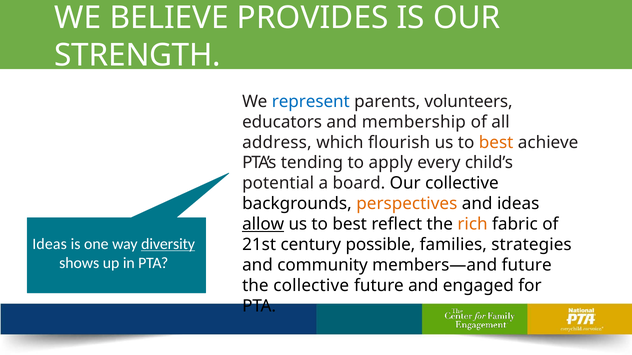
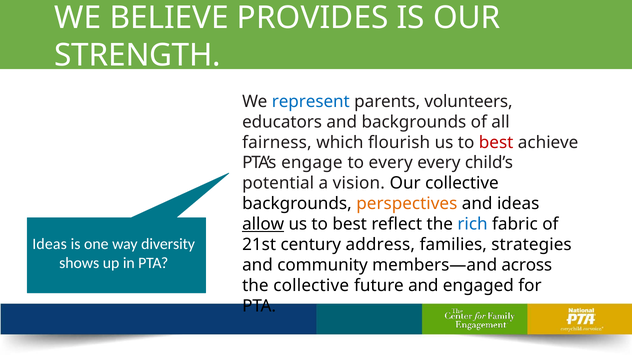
and membership: membership -> backgrounds (414, 122)
address: address -> fairness (277, 143)
best colour: orange -> red (496, 143)
tending: tending -> engage (312, 163)
to apply: apply -> every (391, 163)
board: board -> vision (359, 184)
rich colour: orange -> blue (473, 225)
diversity underline: present -> none (168, 244)
possible: possible -> address (380, 245)
members—and future: future -> across (527, 266)
